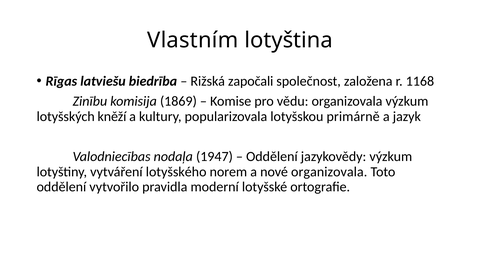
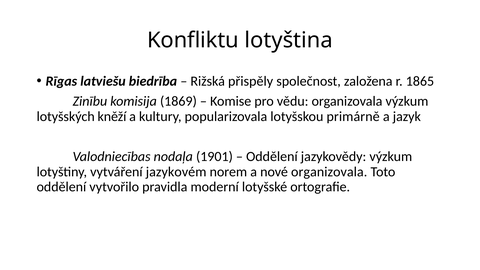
Vlastním: Vlastním -> Konfliktu (193, 40)
započali: započali -> přispěly (251, 81)
1168: 1168 -> 1865 (420, 81)
1947: 1947 -> 1901 (214, 157)
lotyšského: lotyšského -> jazykovém (176, 172)
